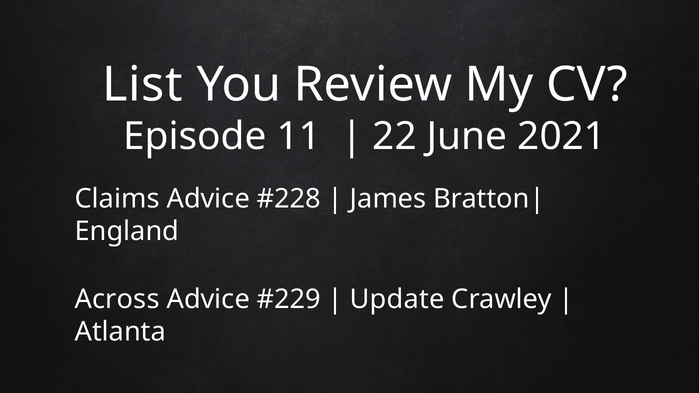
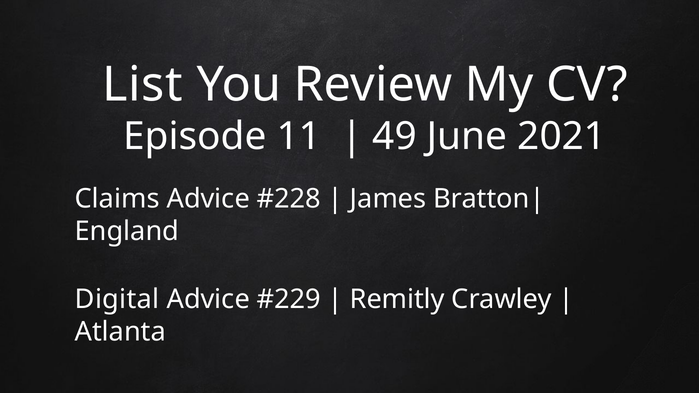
22: 22 -> 49 (395, 137)
Across: Across -> Digital (117, 299)
Update: Update -> Remitly (397, 299)
